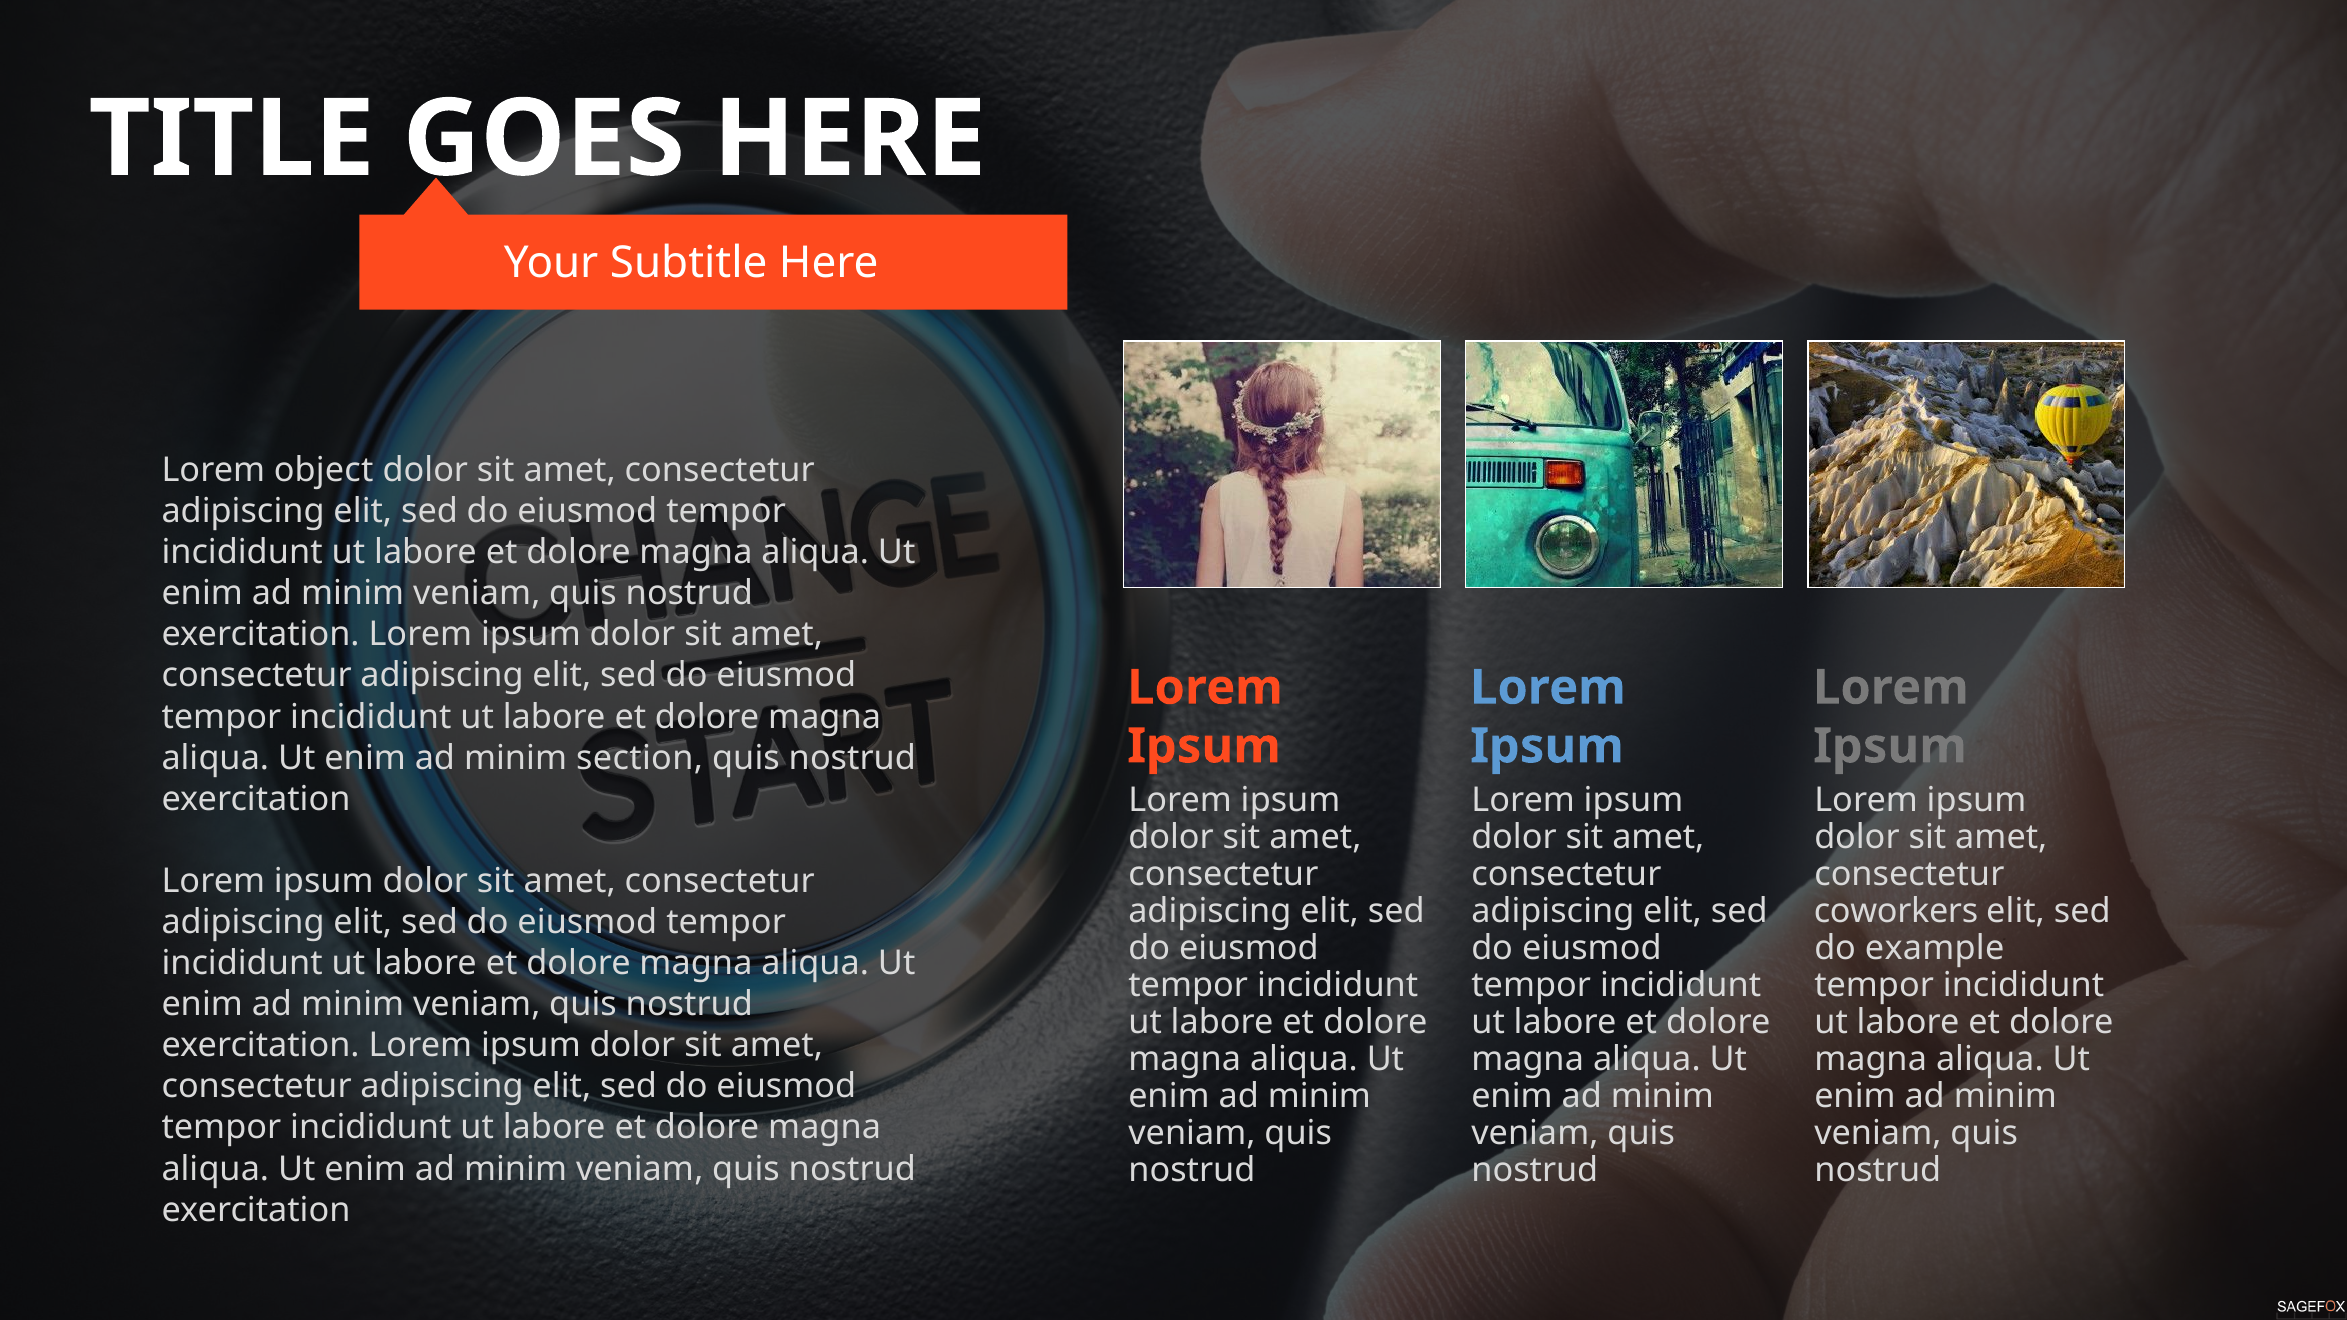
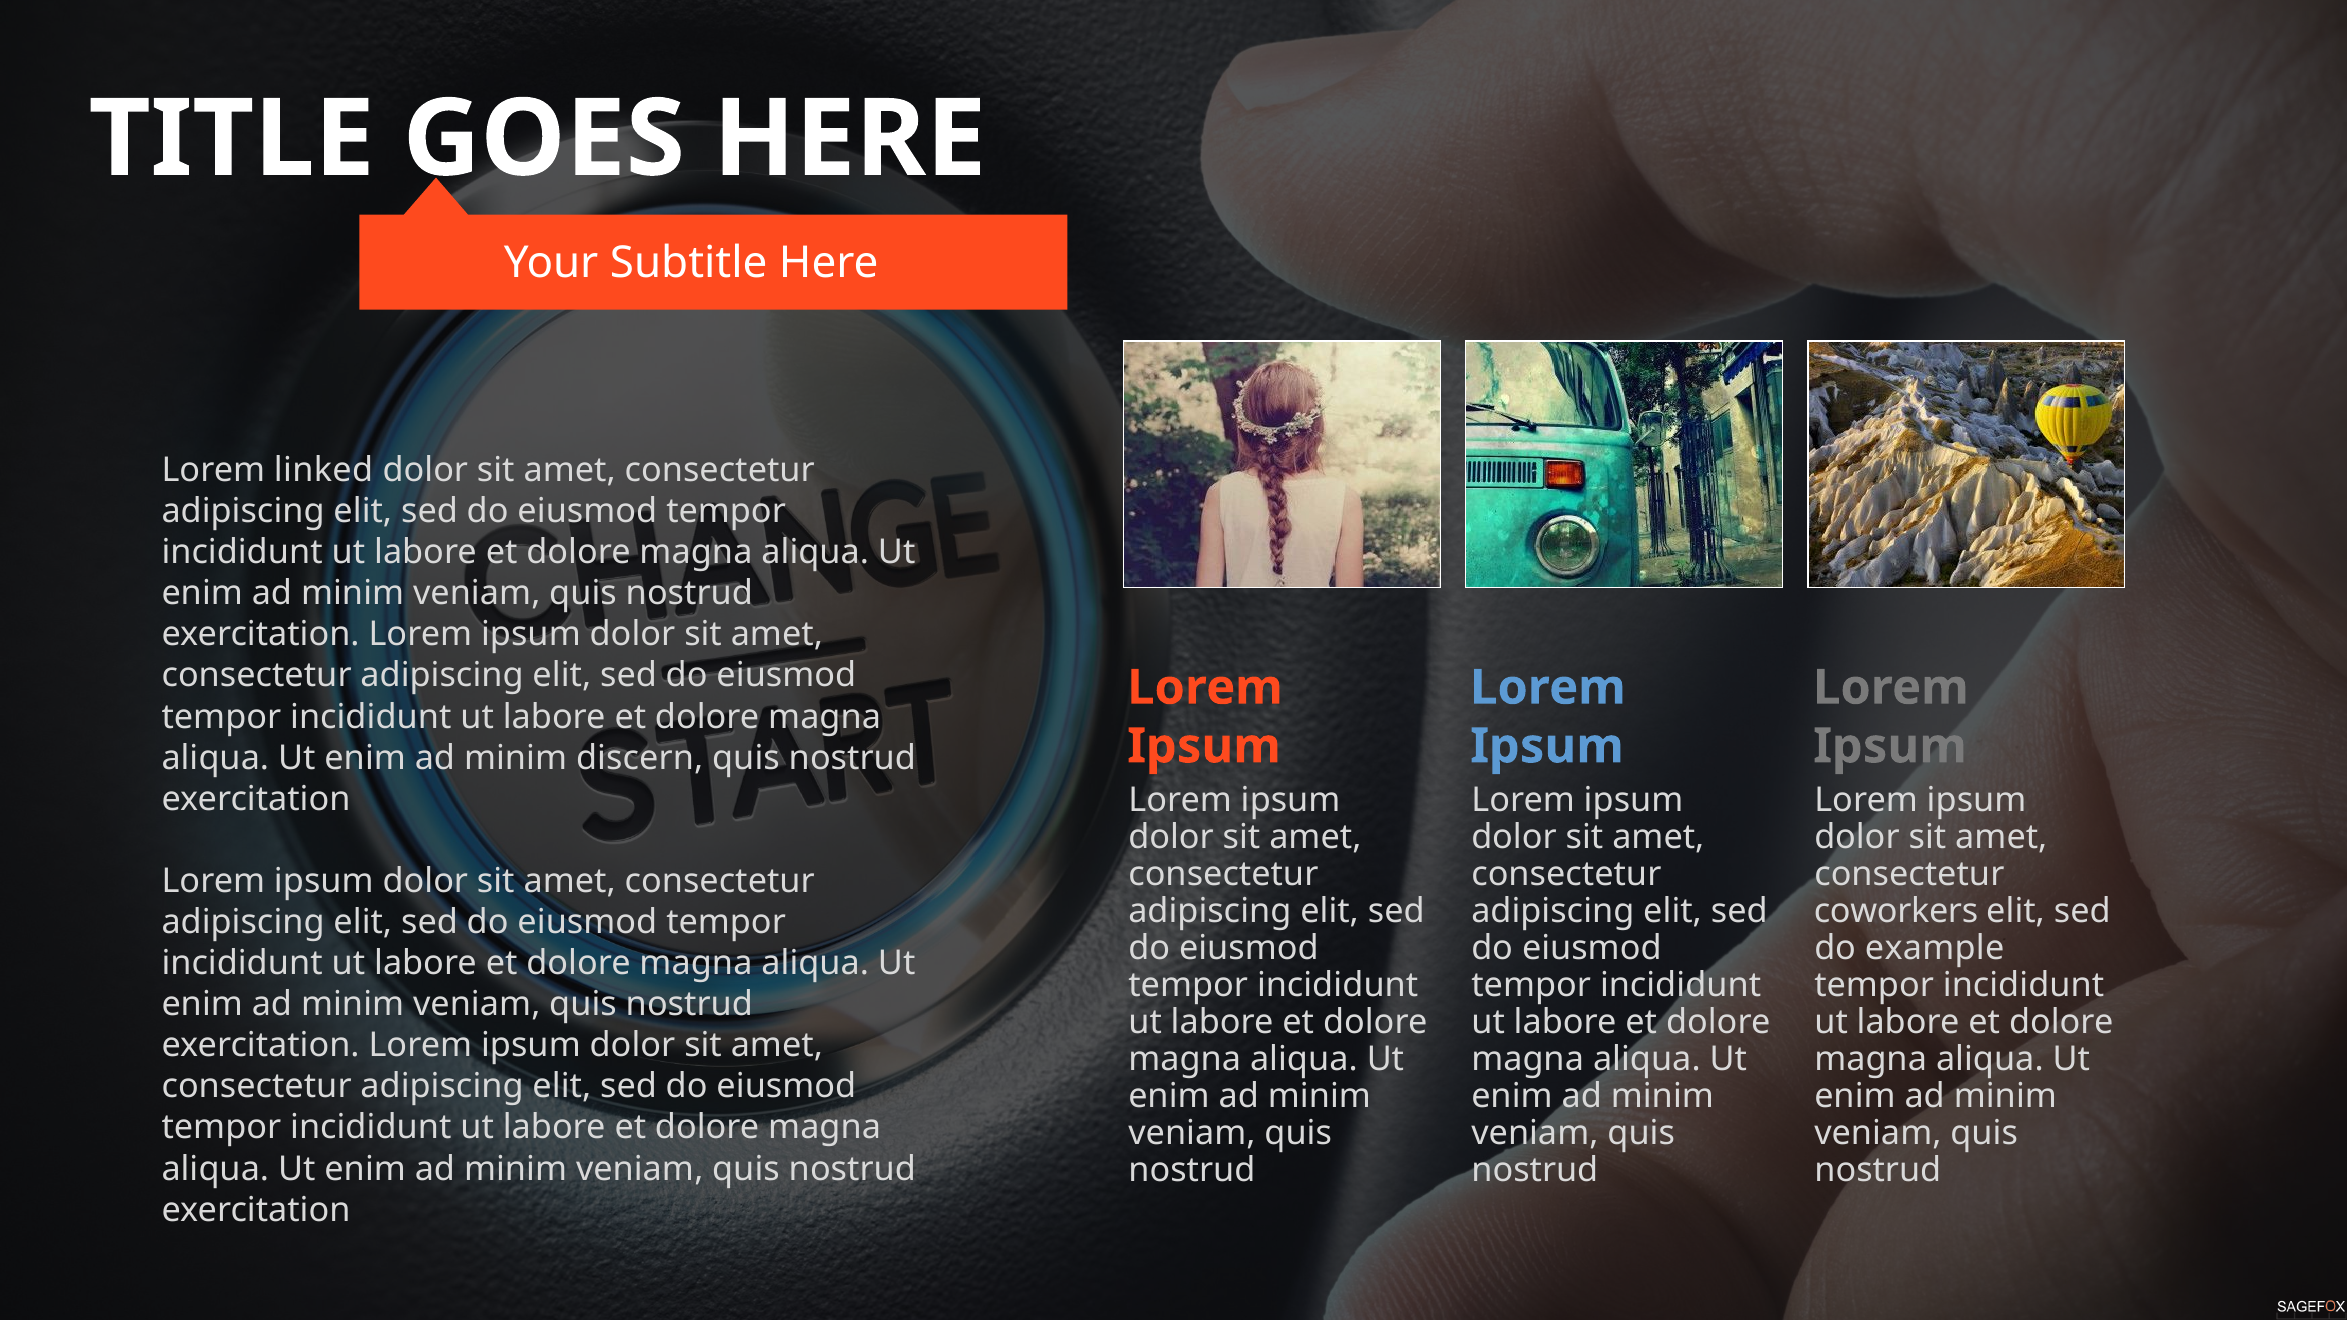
object: object -> linked (324, 470)
section: section -> discern (640, 758)
